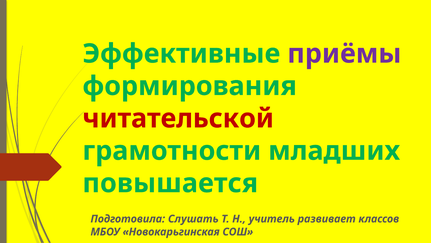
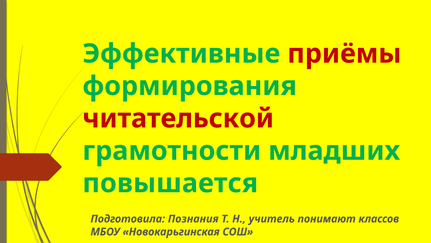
приёмы colour: purple -> red (344, 54)
Слушать: Слушать -> Познания (193, 218)
развивает: развивает -> понимают (327, 218)
